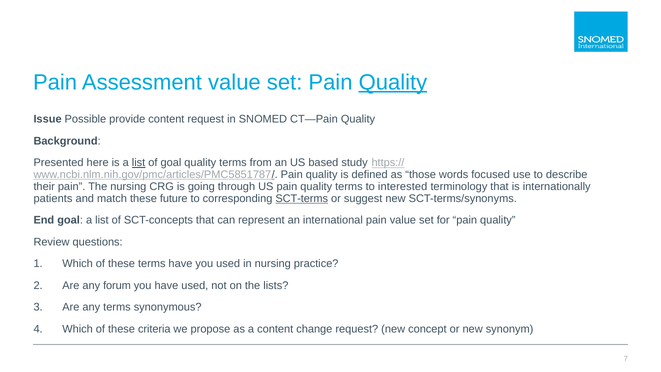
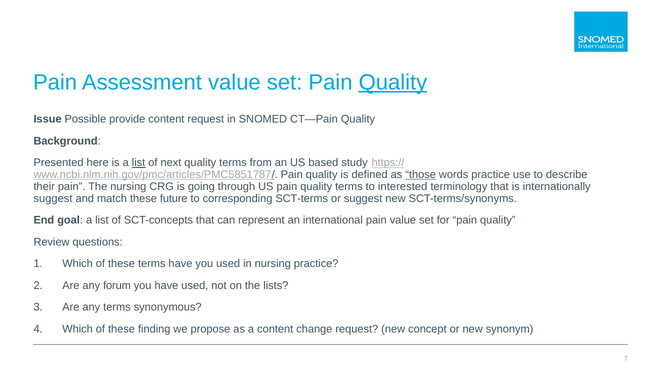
of goal: goal -> next (171, 163)
those underline: none -> present (421, 175)
words focused: focused -> practice (491, 175)
patients: patients -> suggest (53, 198)
SCT-terms underline: present -> none (302, 198)
criteria: criteria -> finding (154, 329)
